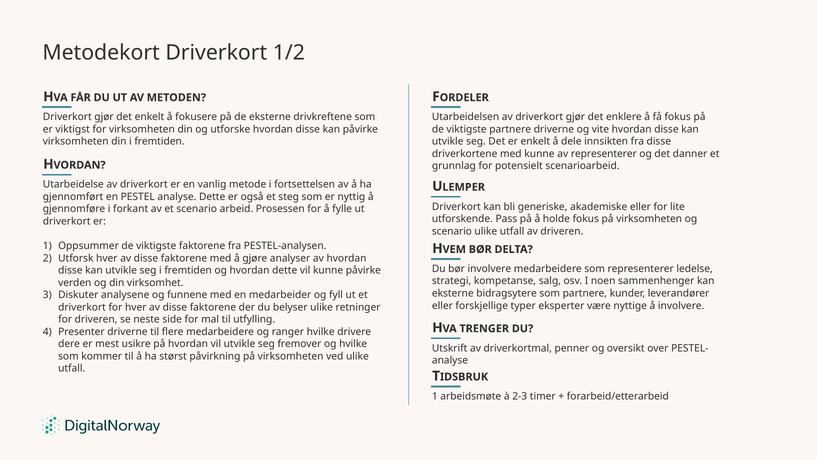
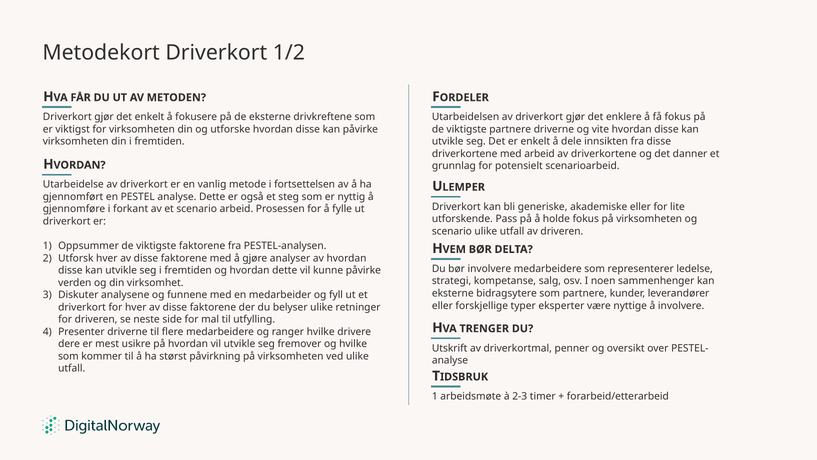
med kunne: kunne -> arbeid (540, 154)
av representerer: representerer -> driverkortene (604, 154)
